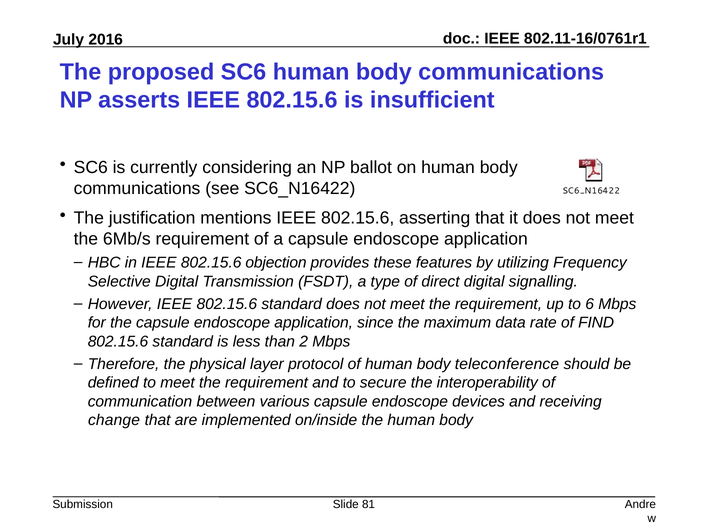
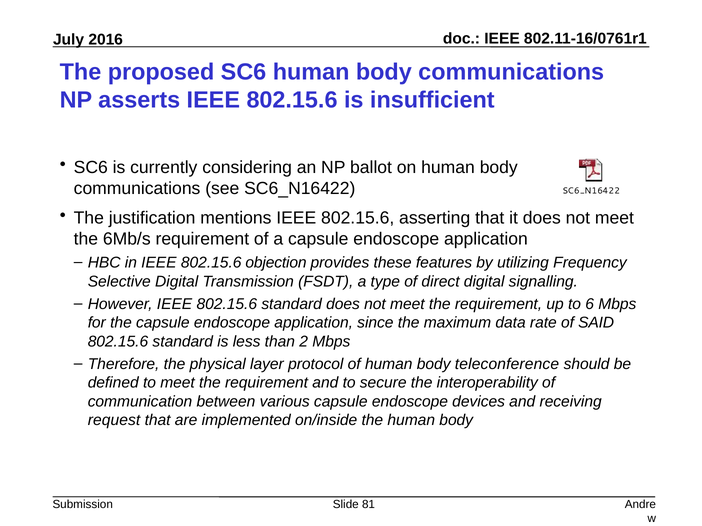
FIND: FIND -> SAID (596, 323)
change: change -> request (114, 420)
